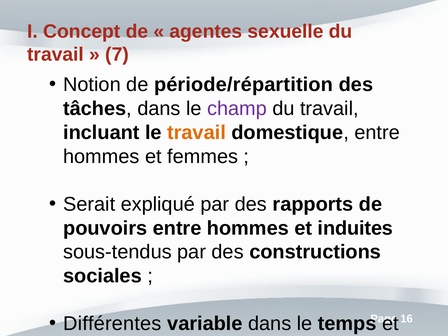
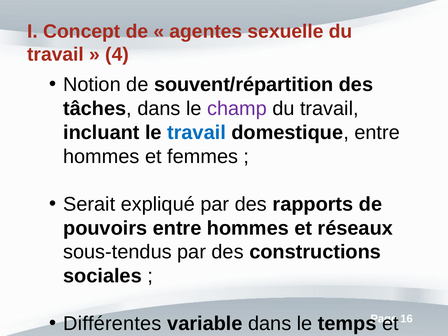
7: 7 -> 4 (117, 55)
période/répartition: période/répartition -> souvent/répartition (244, 85)
travail colour: orange -> blue (197, 133)
induites: induites -> réseaux (355, 228)
